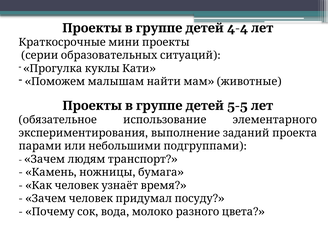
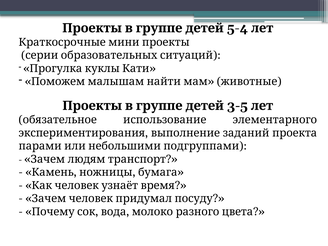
4-4: 4-4 -> 5-4 (237, 28)
5-5: 5-5 -> 3-5 (237, 106)
